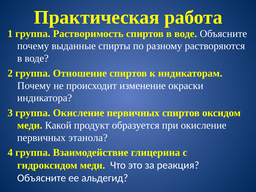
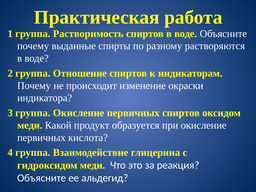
этанола: этанола -> кислота (88, 138)
